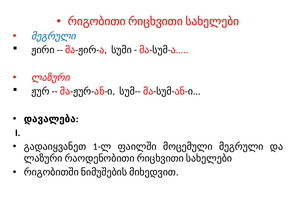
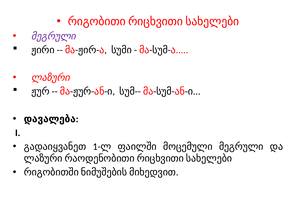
მეგრული colour: blue -> purple (54, 36)
